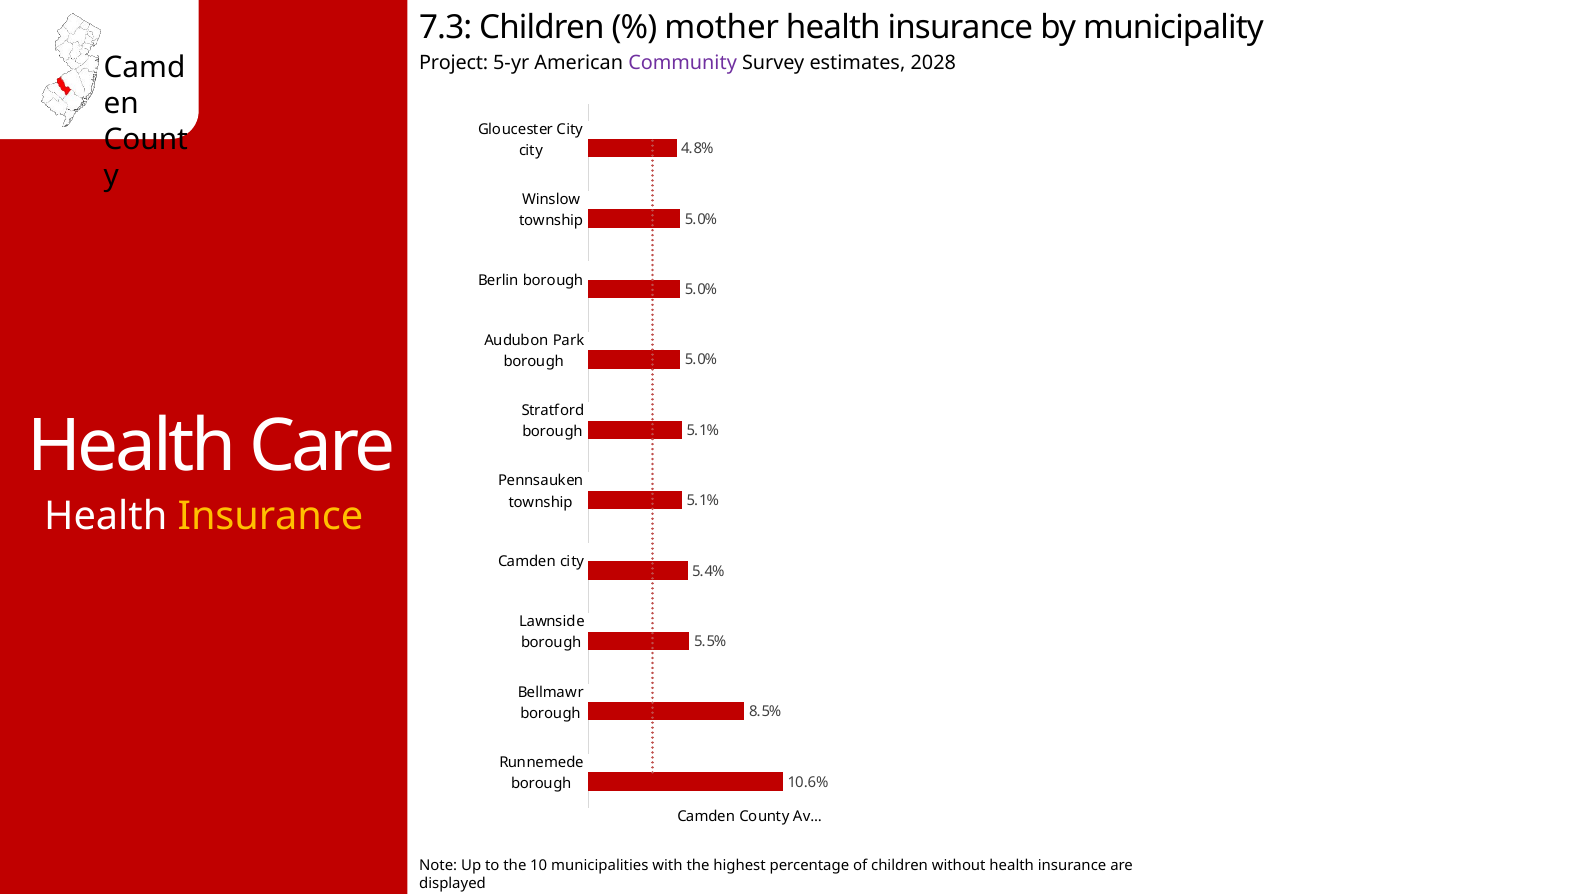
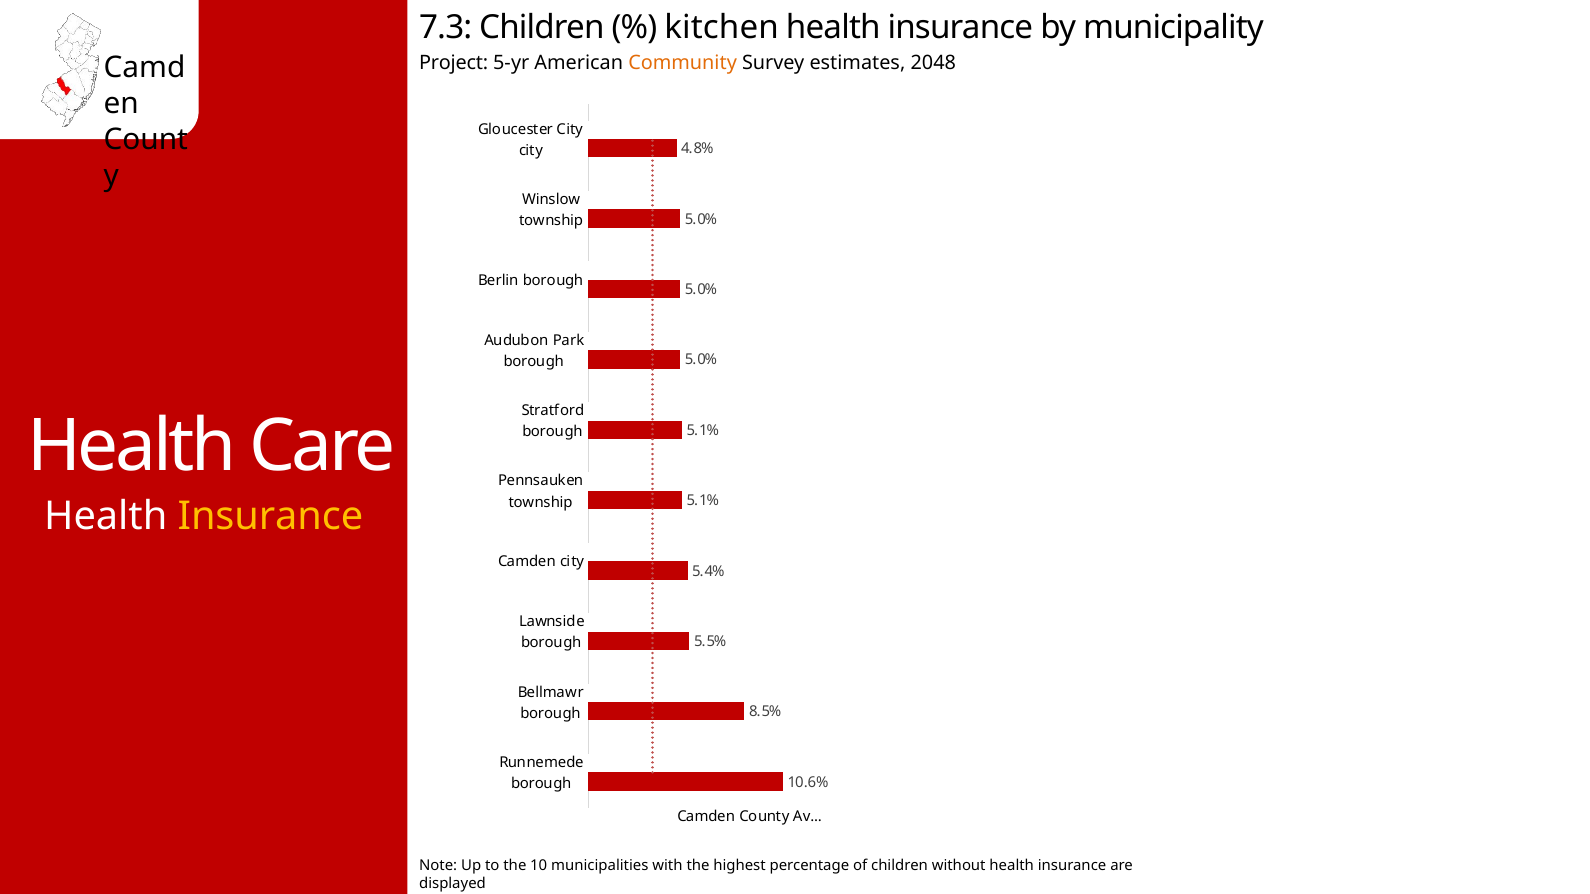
mother: mother -> kitchen (722, 28)
Community colour: purple -> orange (683, 63)
2028: 2028 -> 2048 (933, 63)
